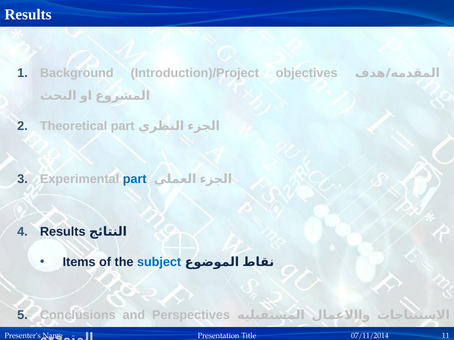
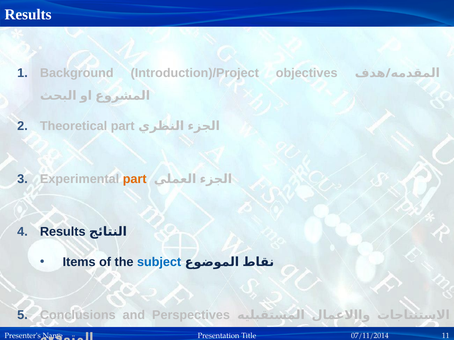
part colour: blue -> orange (135, 179)
